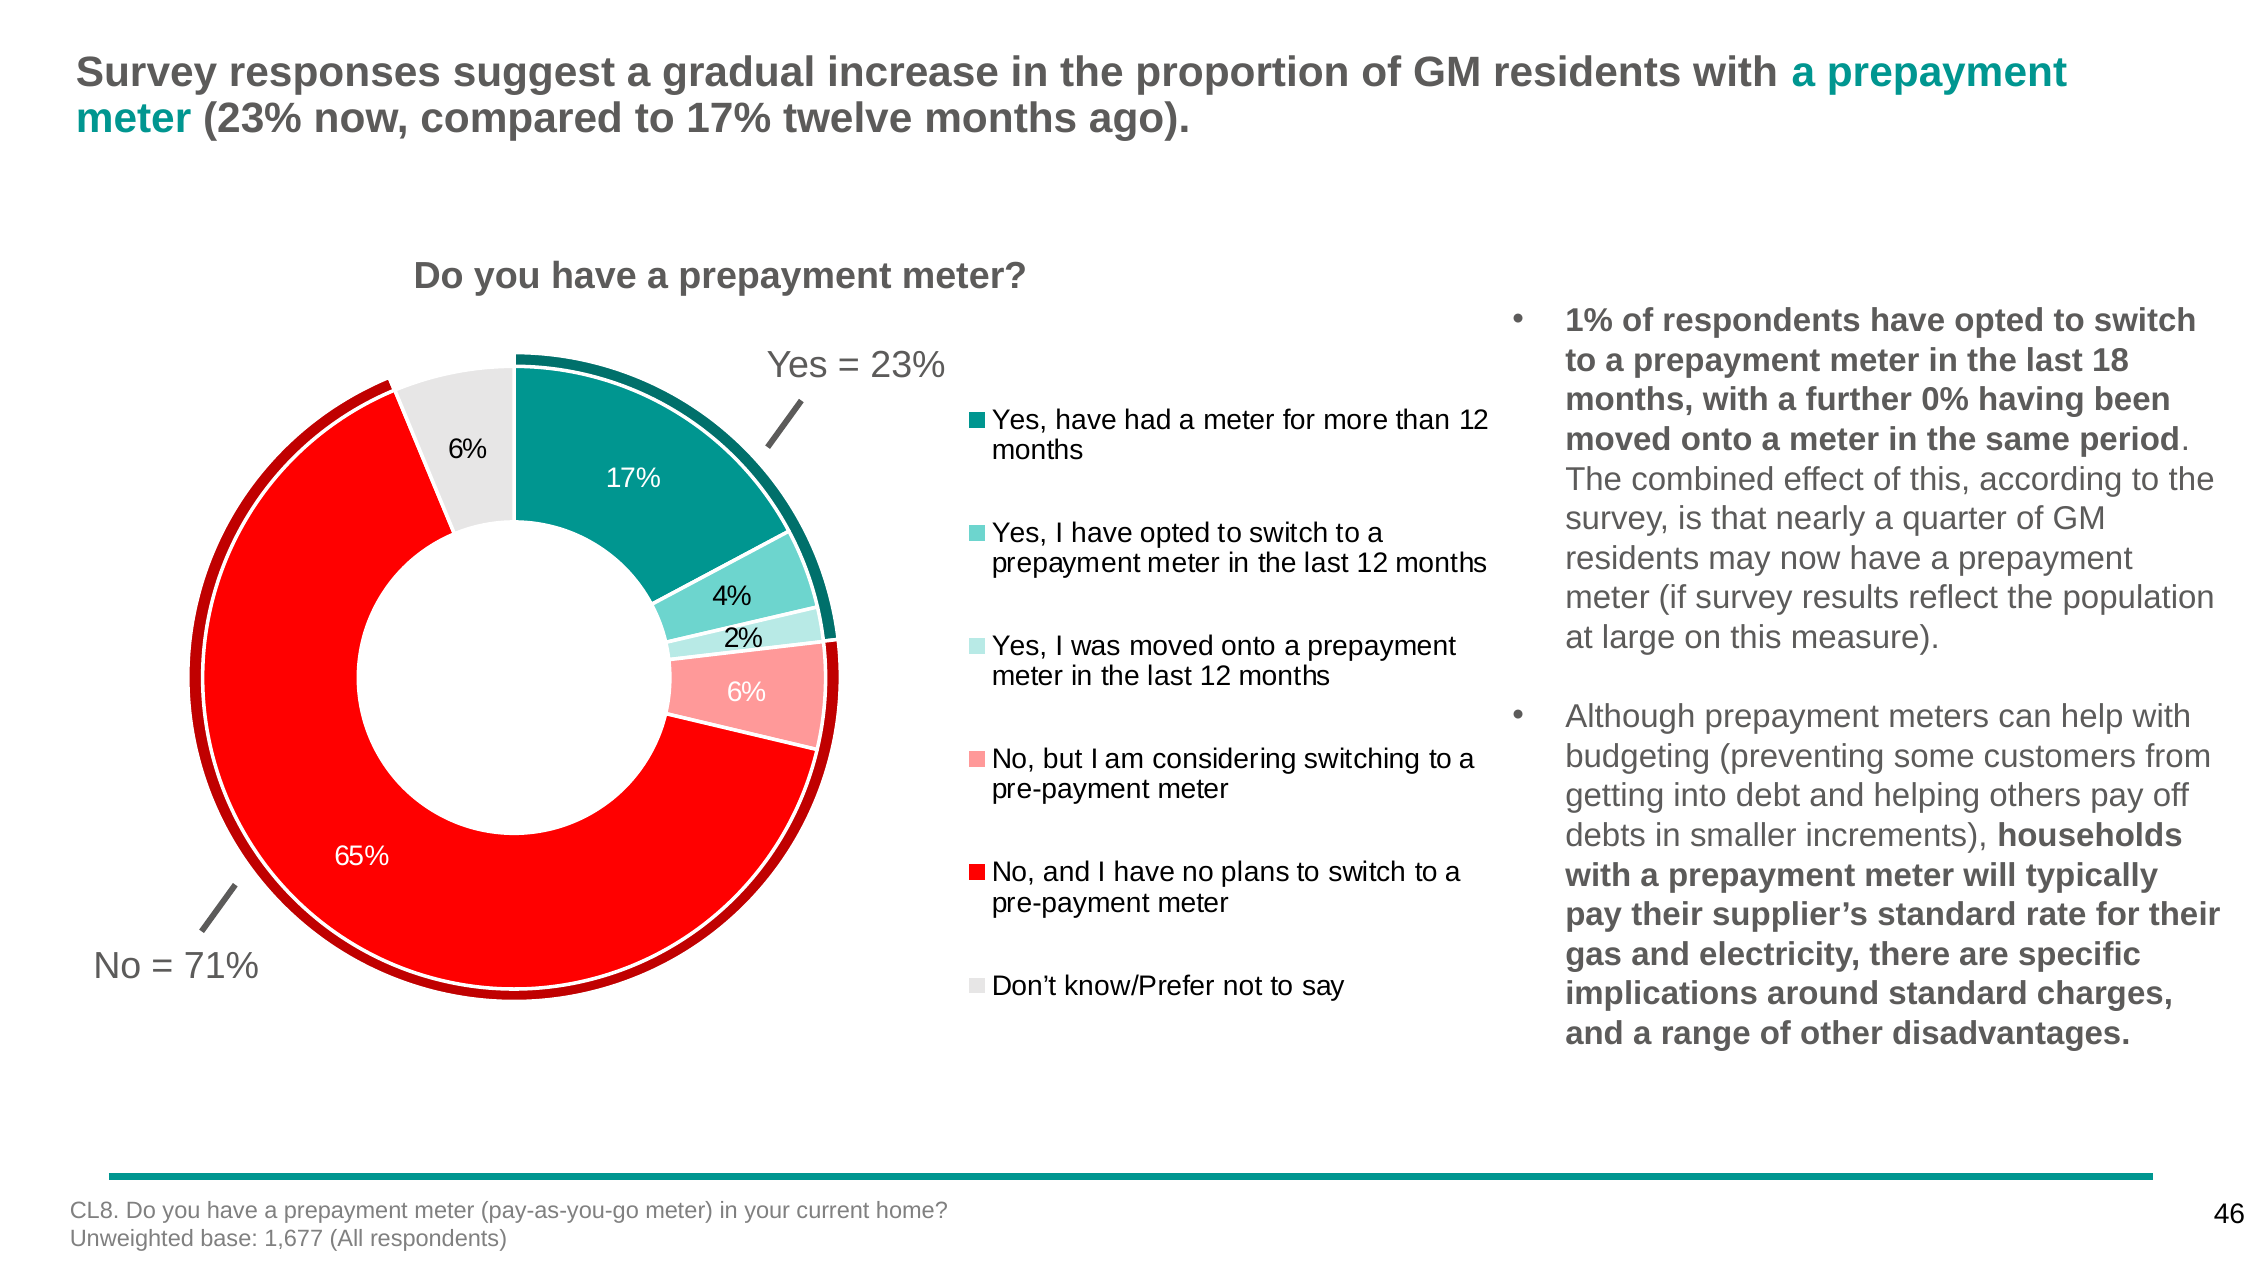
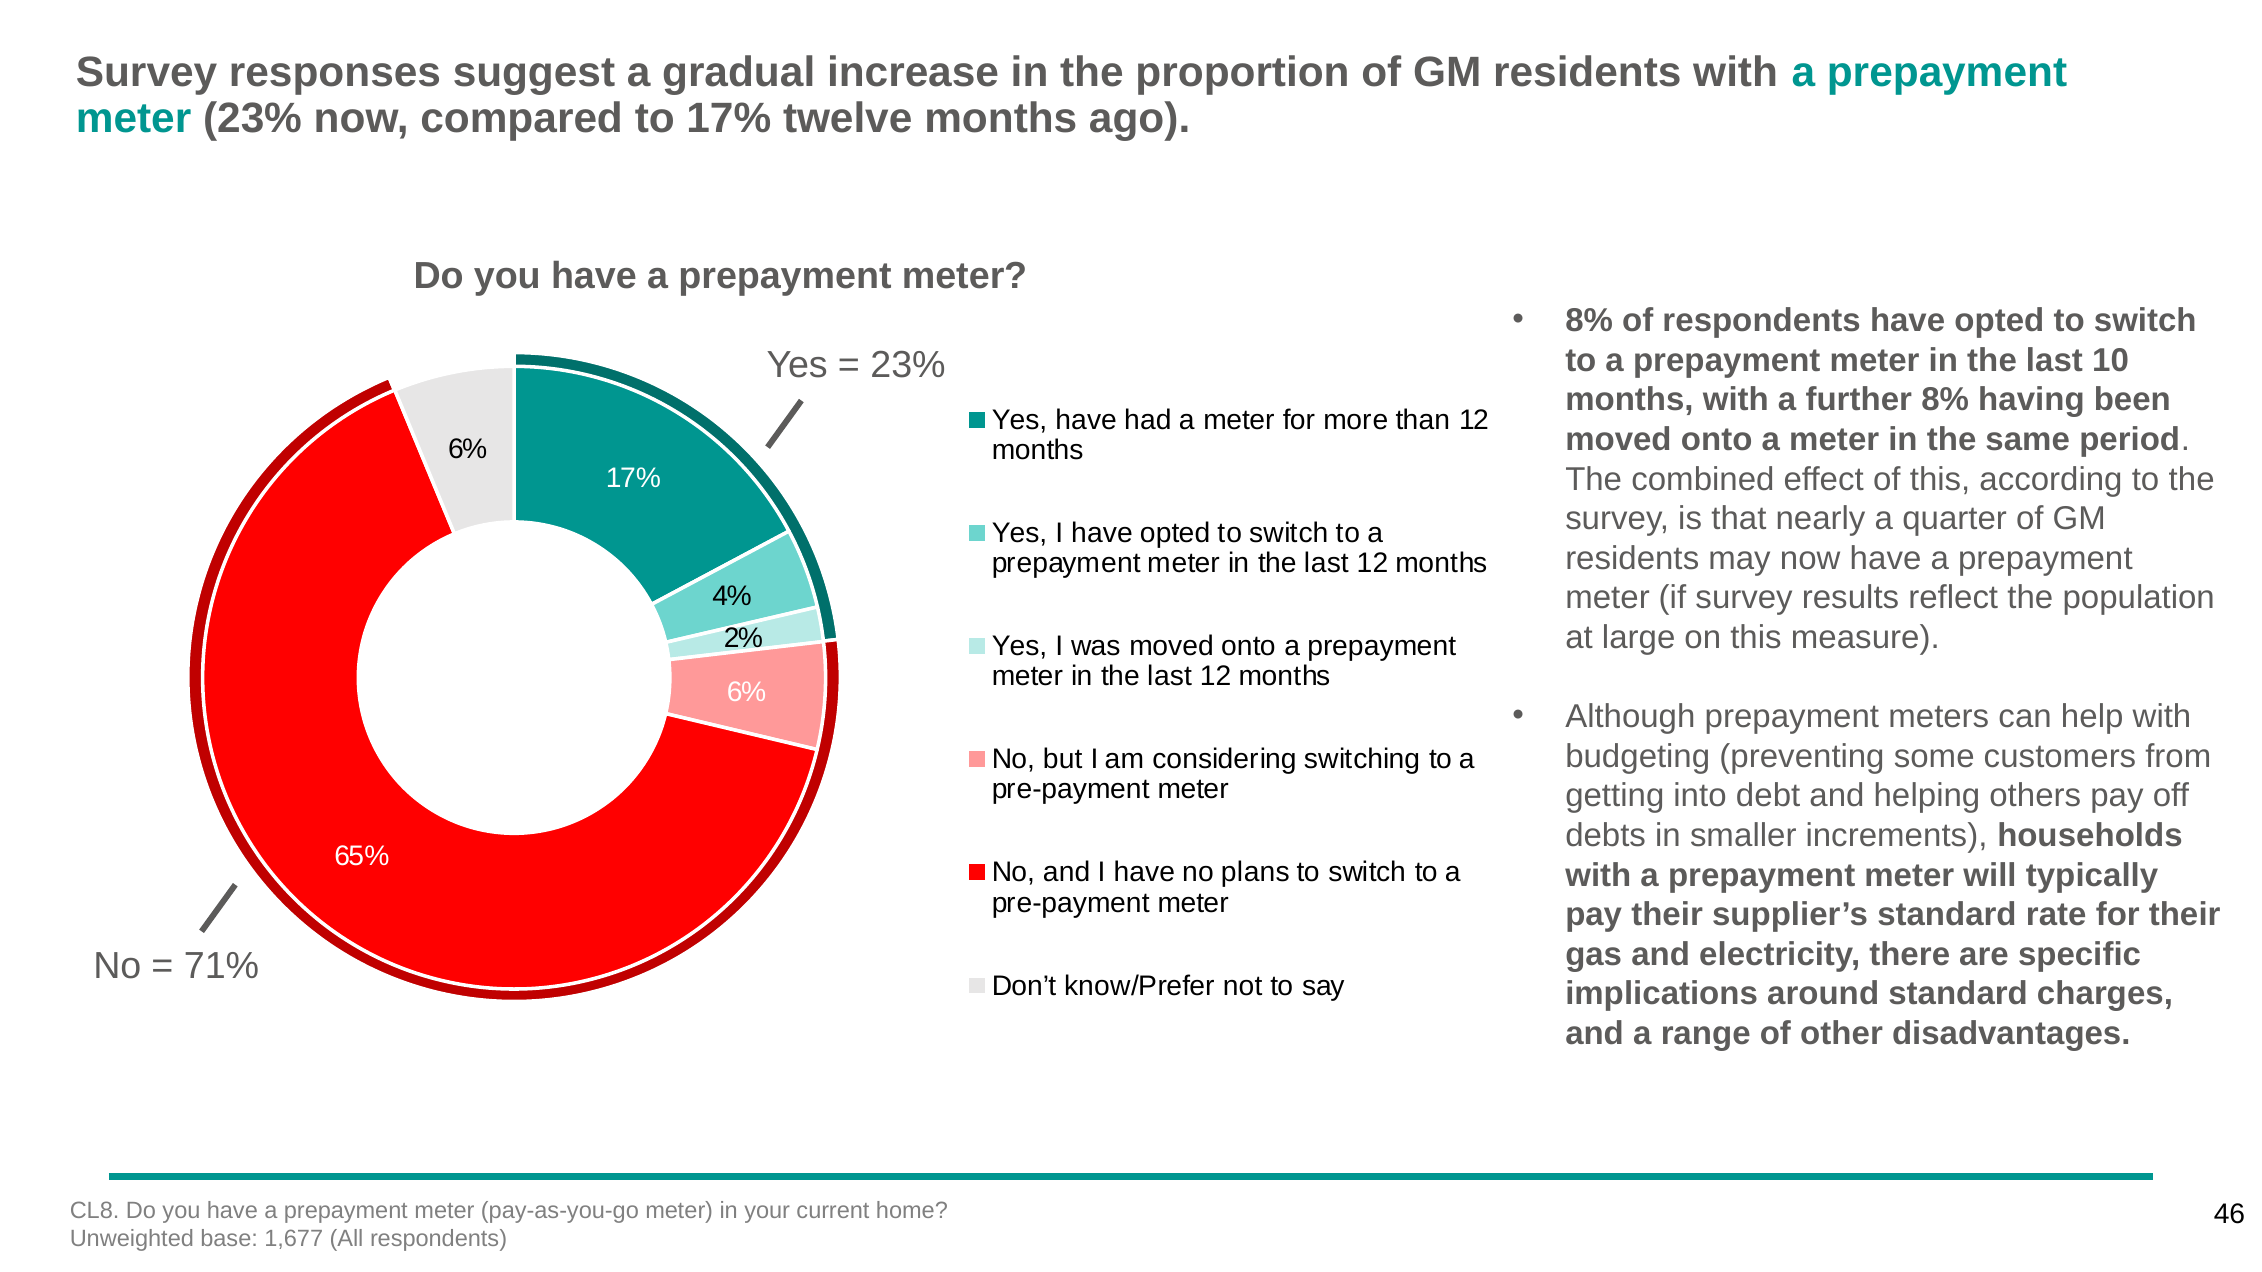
1%: 1% -> 8% (1589, 321)
18: 18 -> 10 (2111, 361)
further 0%: 0% -> 8% (1945, 400)
